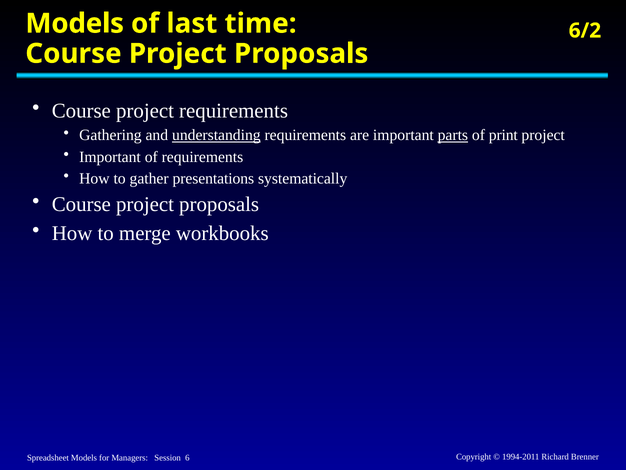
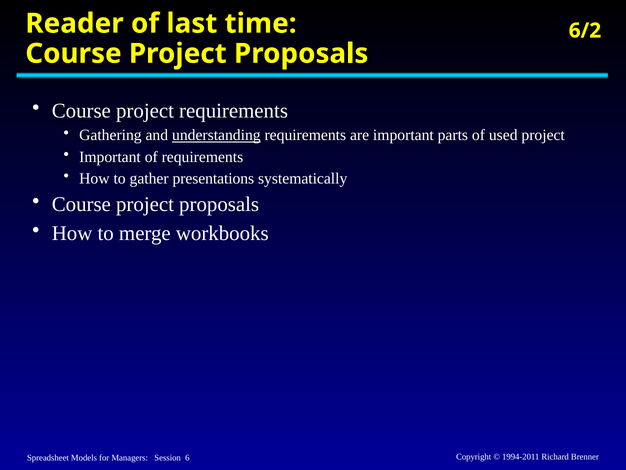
Models: Models -> Reader (74, 23)
parts underline: present -> none (453, 135)
print: print -> used (503, 135)
